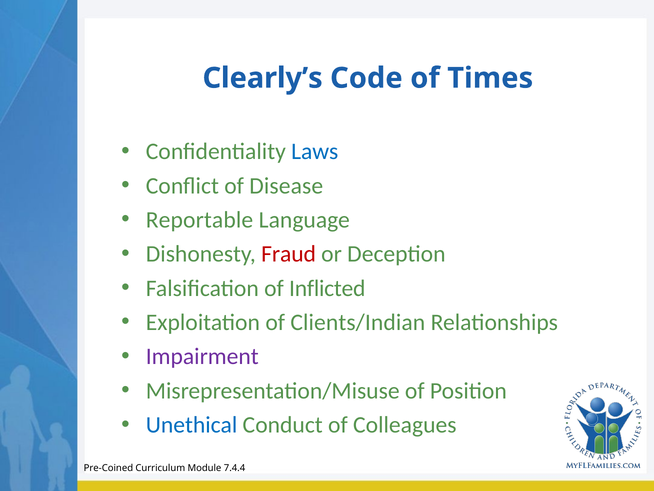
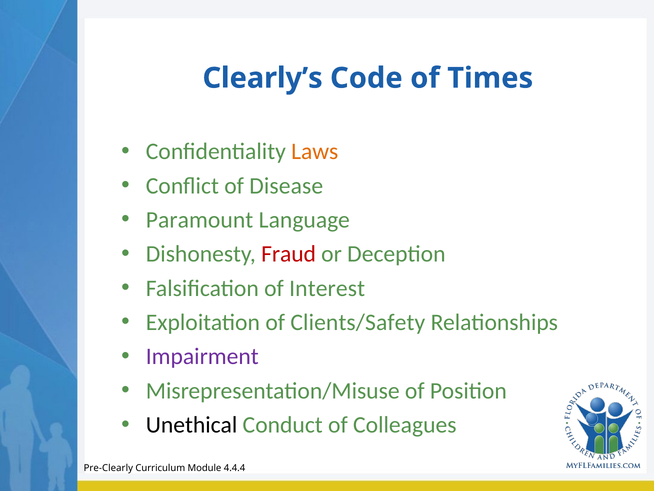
Laws colour: blue -> orange (315, 151)
Reportable: Reportable -> Paramount (200, 220)
Inflicted: Inflicted -> Interest (327, 288)
Clients/Indian: Clients/Indian -> Clients/Safety (358, 322)
Unethical colour: blue -> black (192, 425)
Pre-Coined: Pre-Coined -> Pre-Clearly (108, 467)
7.4.4: 7.4.4 -> 4.4.4 (235, 467)
